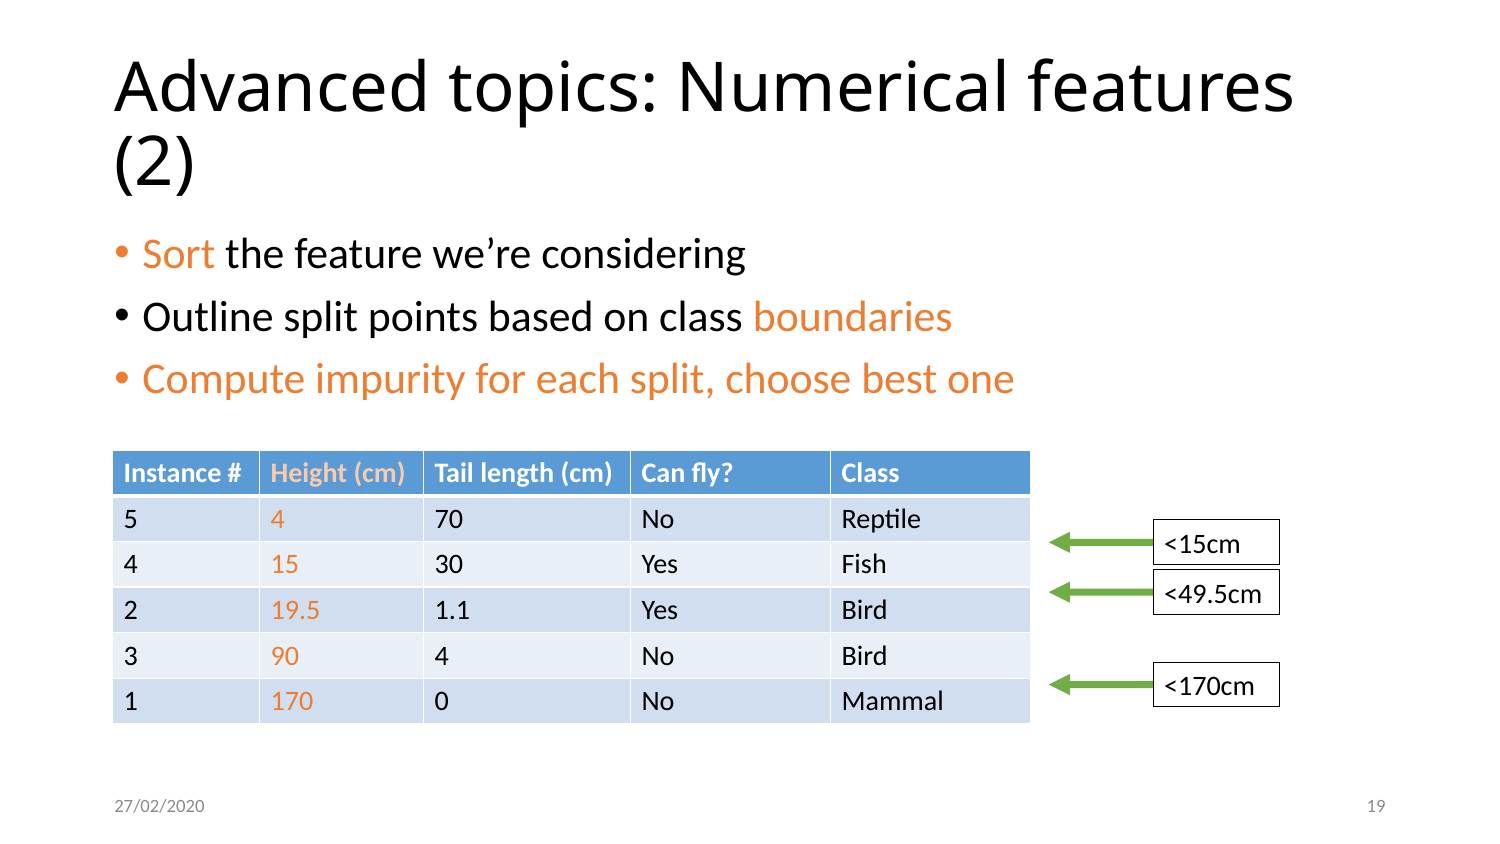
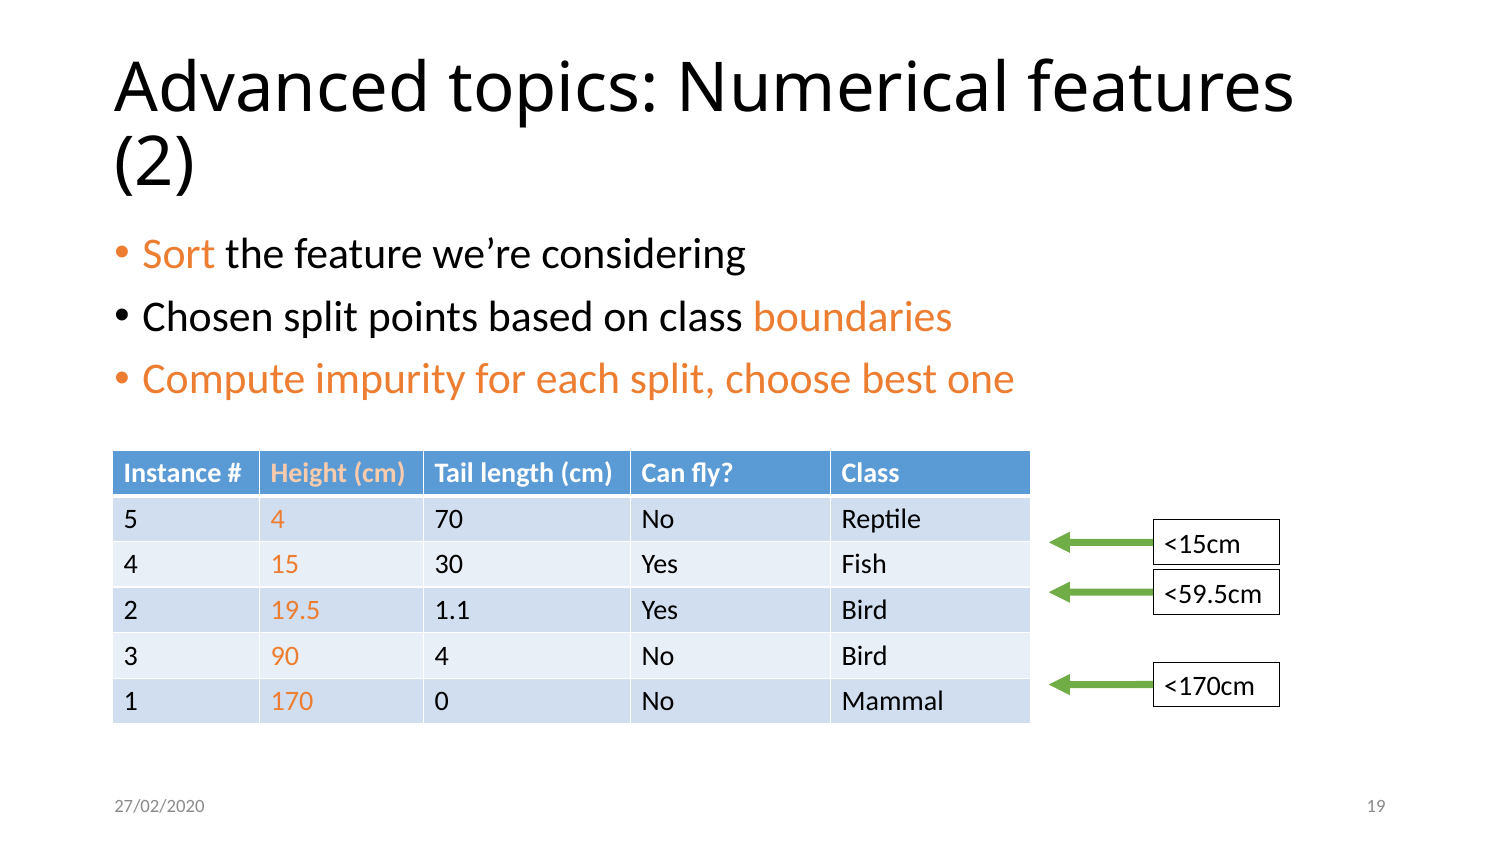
Outline: Outline -> Chosen (208, 317)
<49.5cm: <49.5cm -> <59.5cm (1213, 594)
